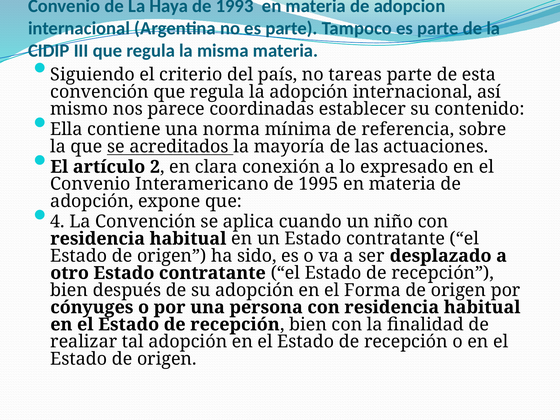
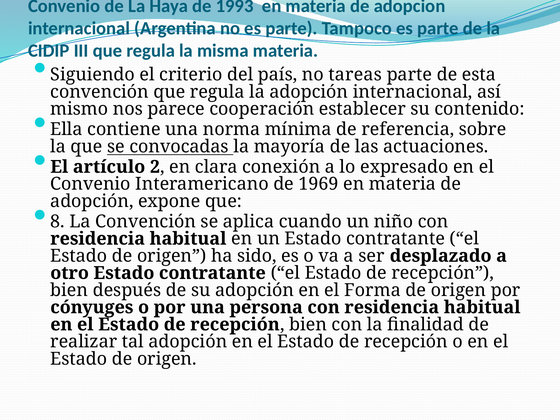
coordinadas: coordinadas -> cooperación (262, 109)
acreditados: acreditados -> convocadas (179, 147)
1995: 1995 -> 1969 (319, 184)
4: 4 -> 8 (58, 222)
